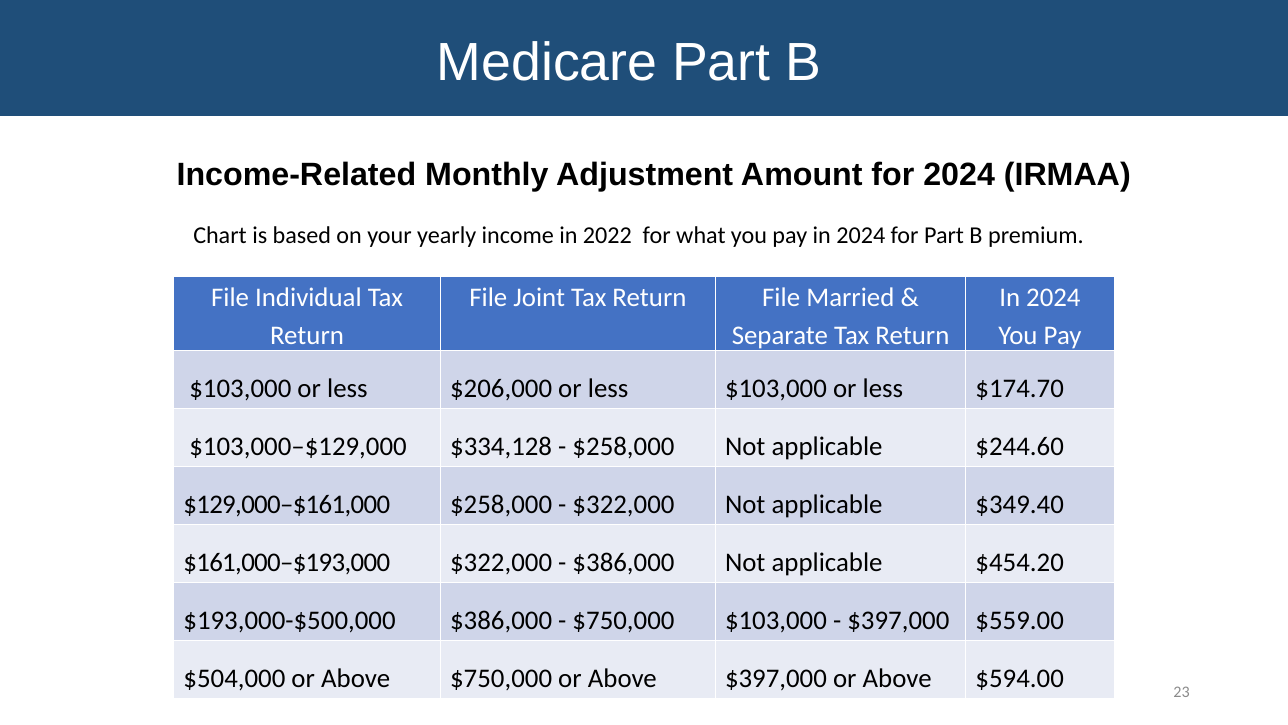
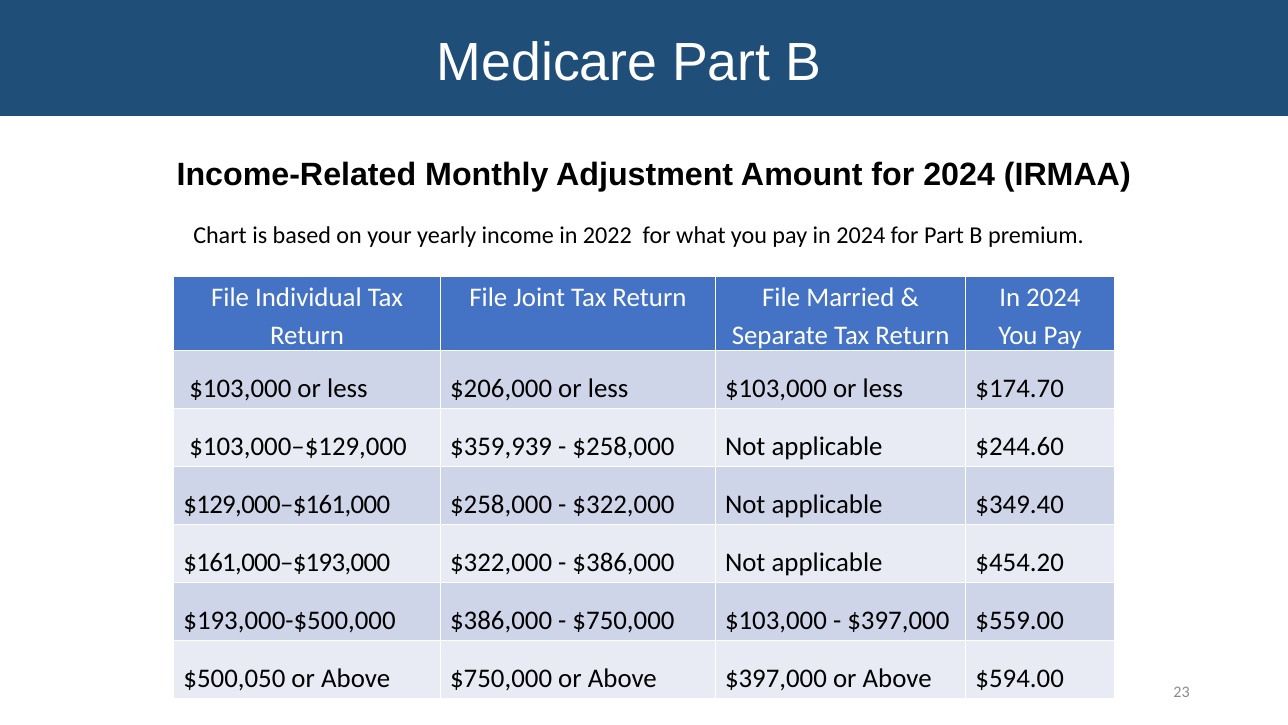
$334,128: $334,128 -> $359,939 (501, 446)
$504,000: $504,000 -> $500,050 (234, 678)
